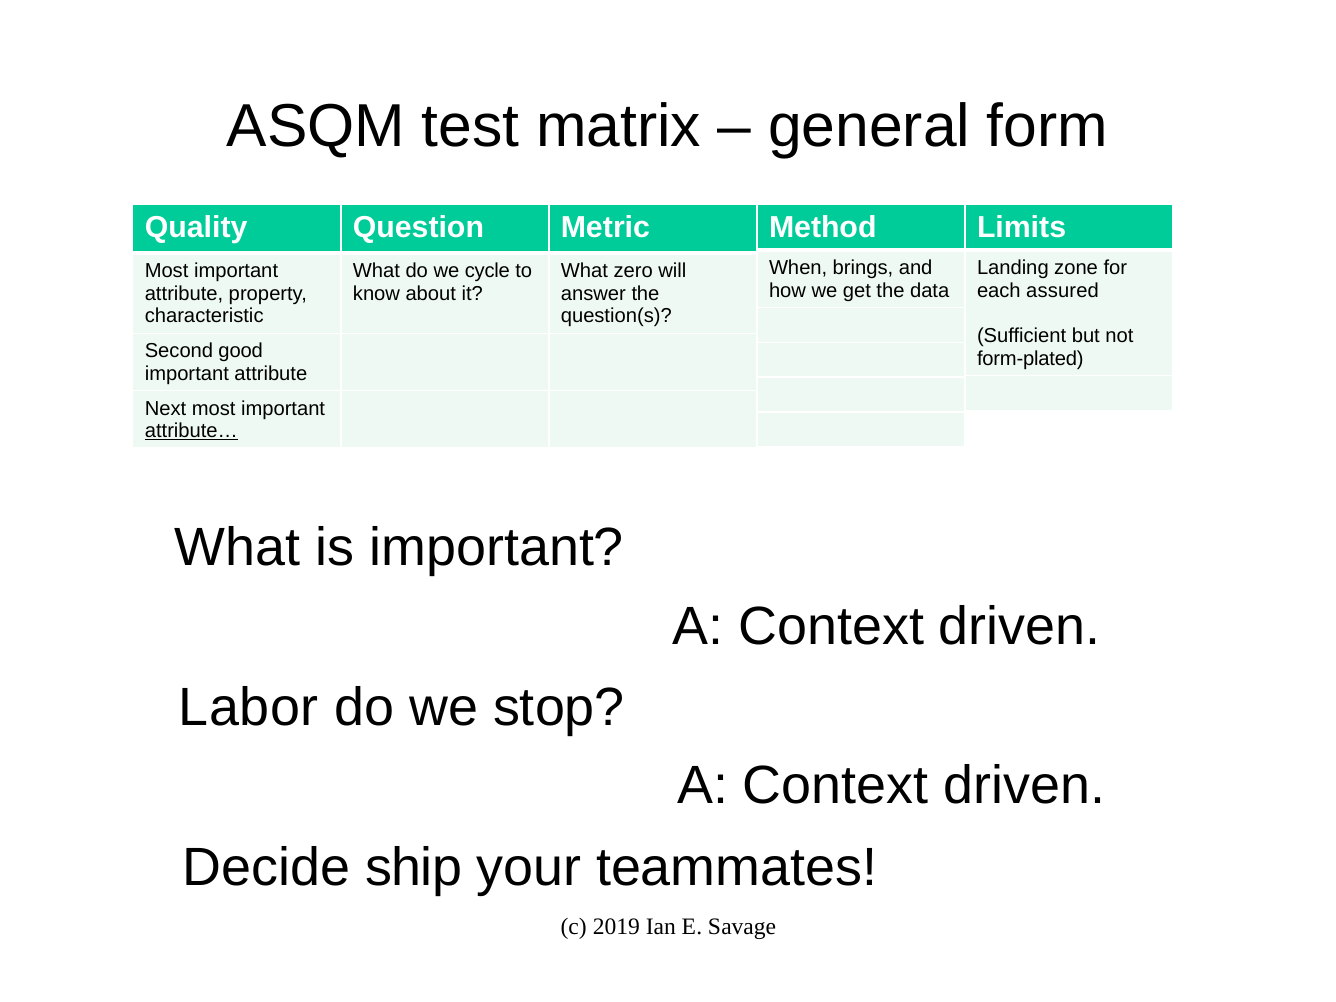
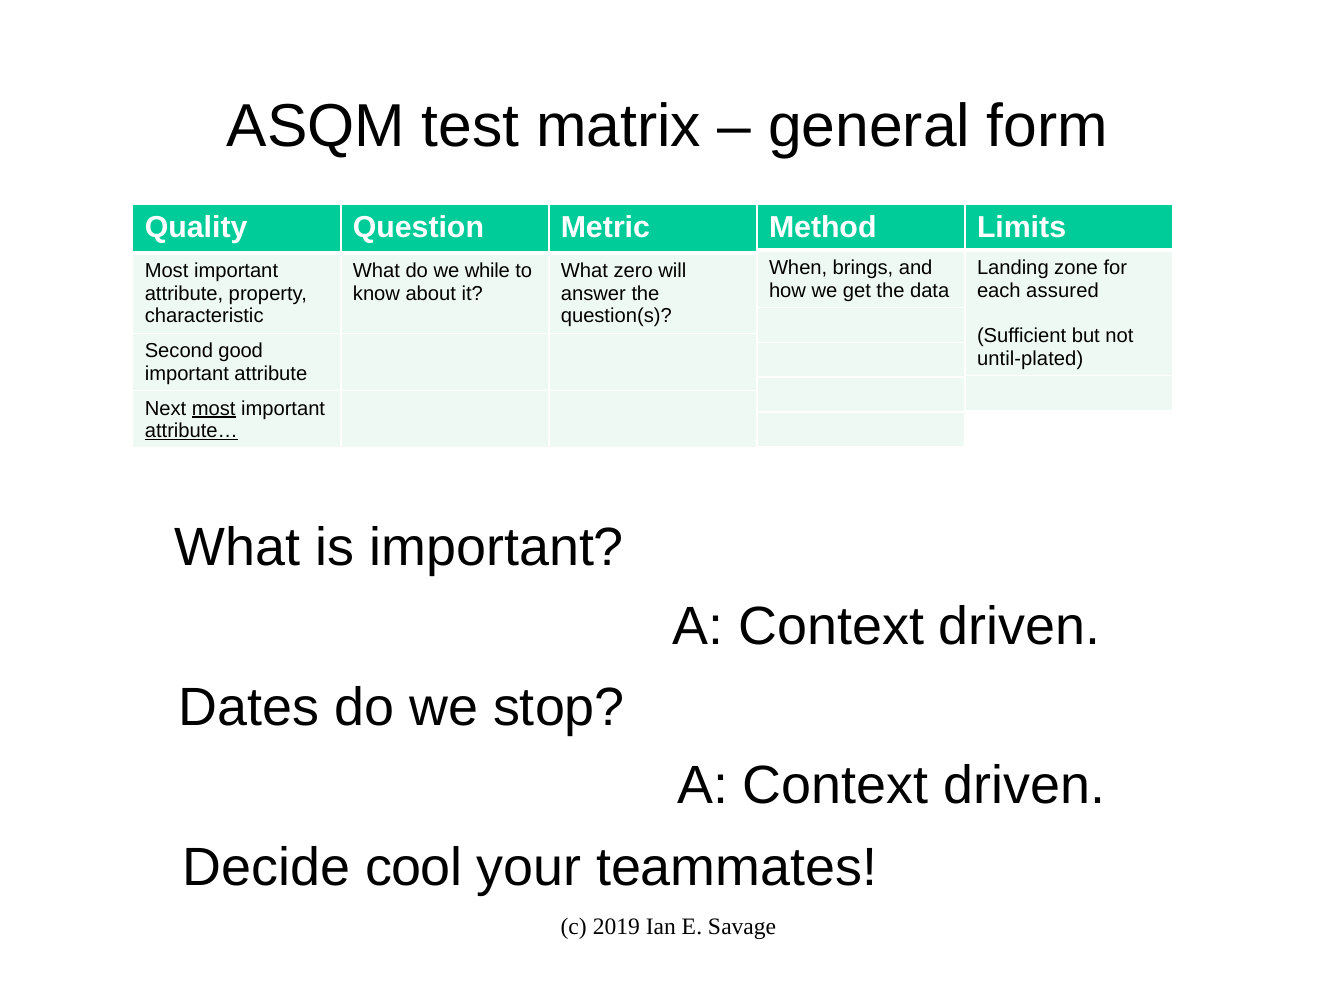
cycle: cycle -> while (487, 271)
form-plated: form-plated -> until-plated (1030, 358)
most underline: none -> present (214, 408)
Labor: Labor -> Dates (249, 707)
ship: ship -> cool (414, 867)
